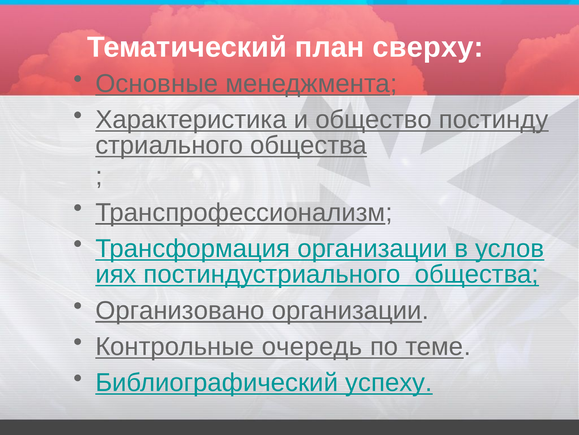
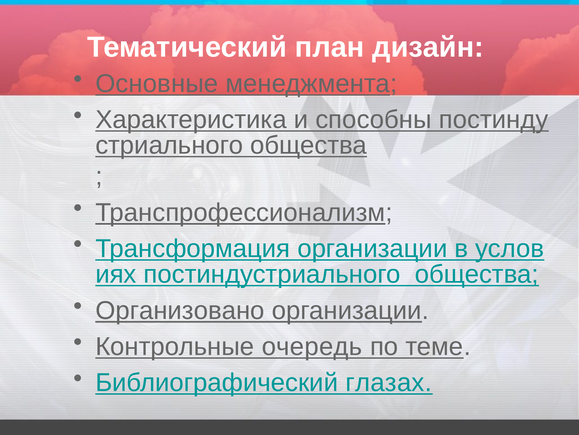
сверху: сверху -> дизайн (428, 47)
общество: общество -> способны (374, 120)
успеху: успеху -> глазах (389, 382)
